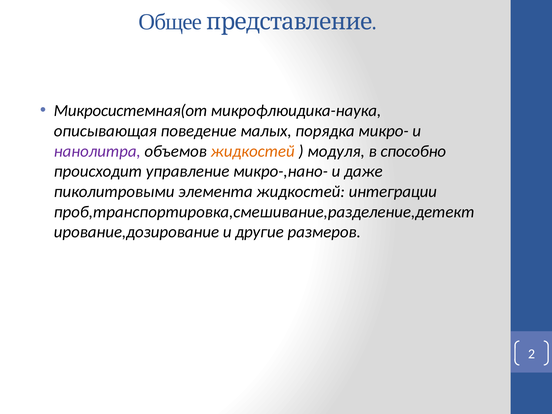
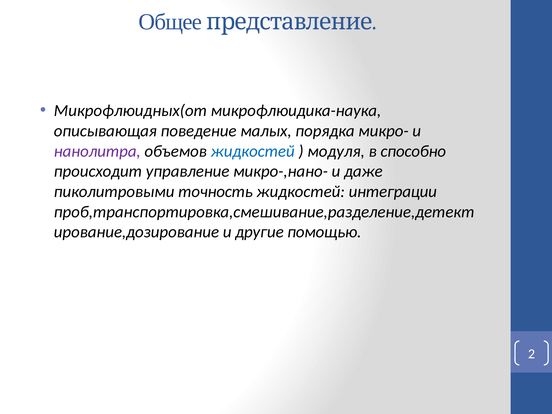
Микросистемная(от: Микросистемная(от -> Микрофлюидных(от (130, 111)
жидкостей colour: orange -> blue (253, 151)
элемента: элемента -> точность (215, 192)
размеров: размеров -> помощью (324, 232)
